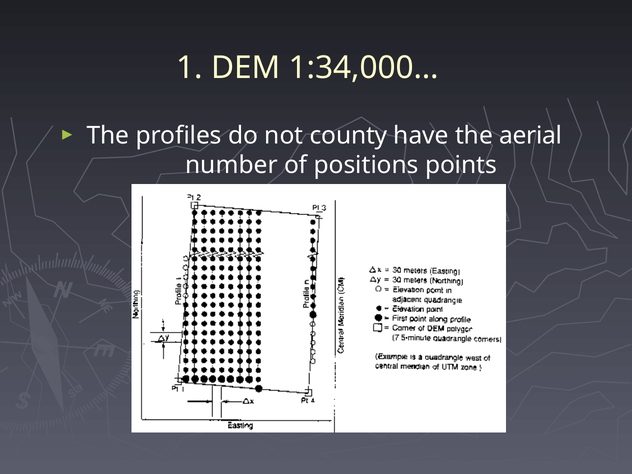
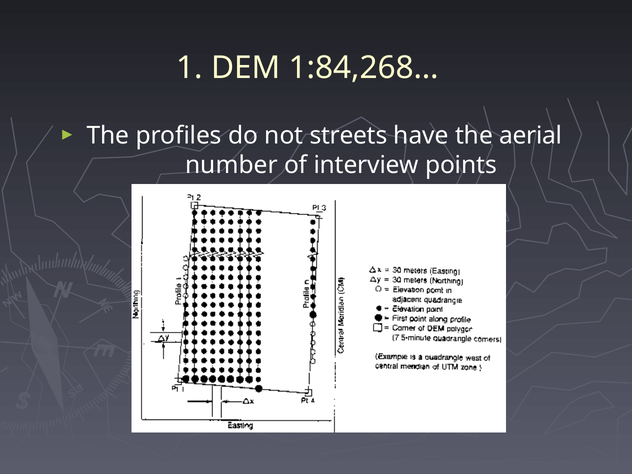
1:34,000…: 1:34,000… -> 1:84,268… (364, 68)
county: county -> streets (349, 136)
positions: positions -> interview (366, 165)
